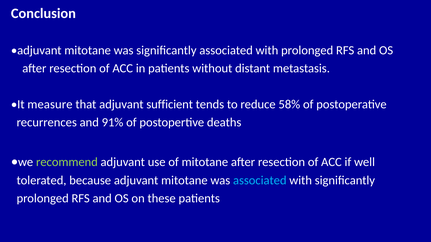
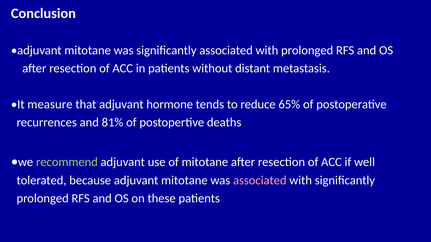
sufficient: sufficient -> hormone (170, 105)
58%: 58% -> 65% (289, 105)
91%: 91% -> 81% (113, 123)
associated colour: light blue -> pink (260, 181)
